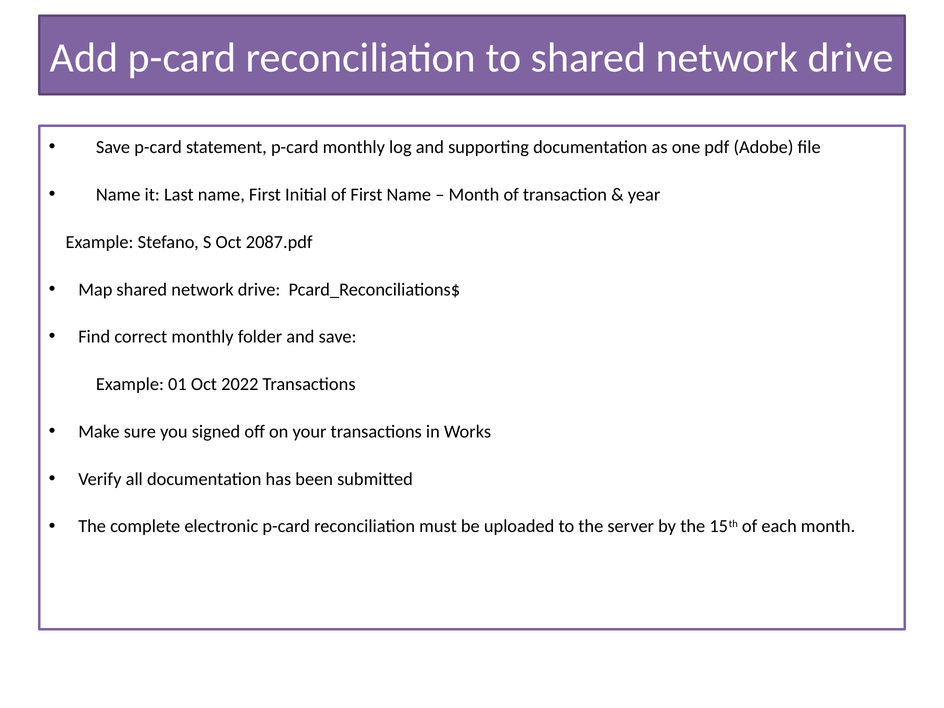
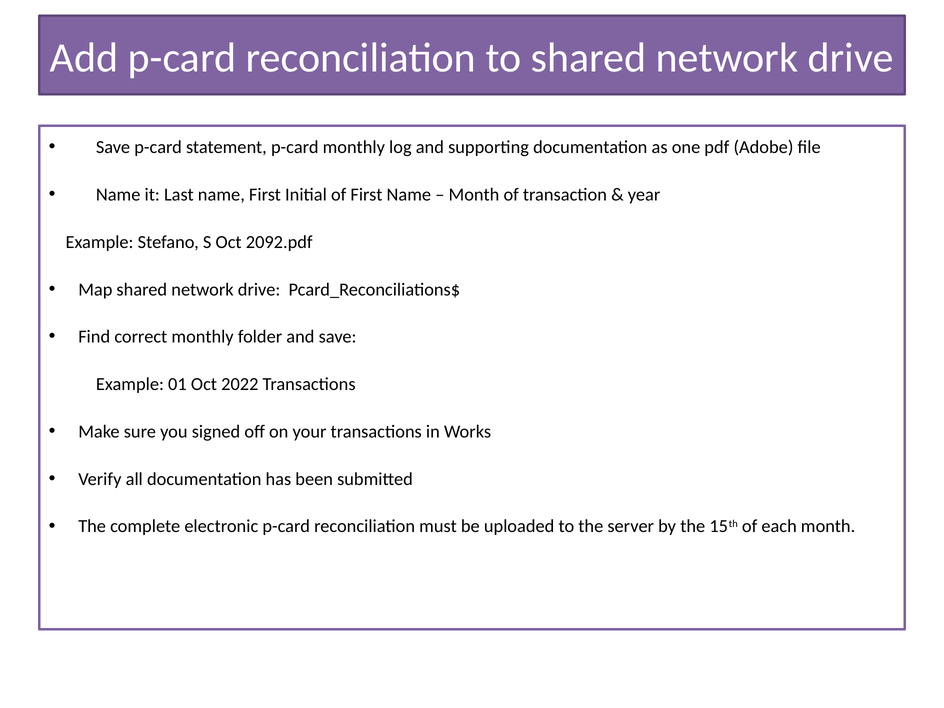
2087.pdf: 2087.pdf -> 2092.pdf (279, 242)
